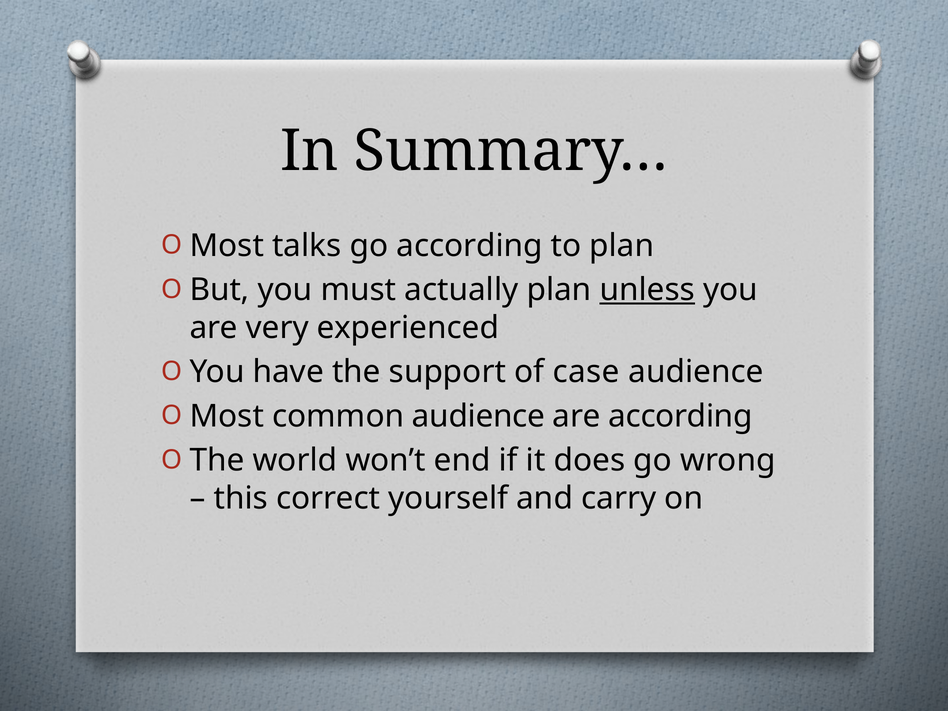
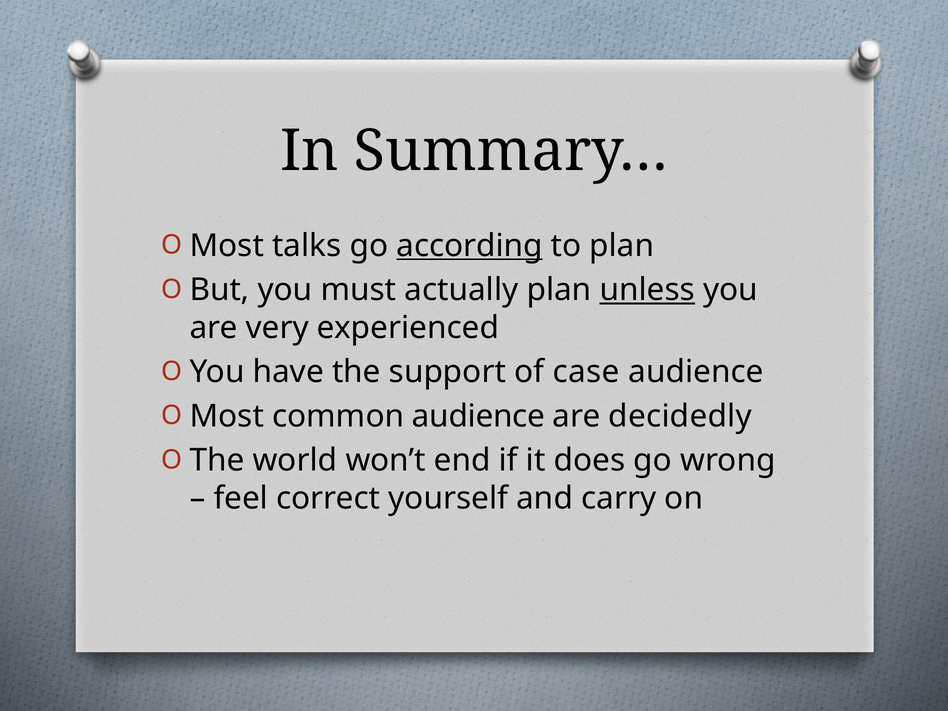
according underline: none -> present (470, 246)
are according: according -> decidedly (680, 416)
this: this -> feel (241, 498)
